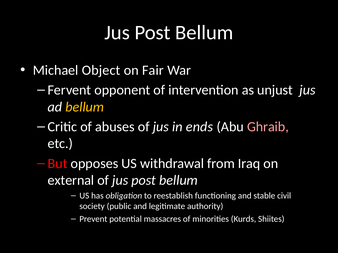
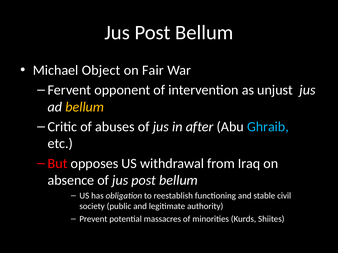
ends: ends -> after (200, 127)
Ghraib colour: pink -> light blue (268, 127)
external: external -> absence (71, 181)
